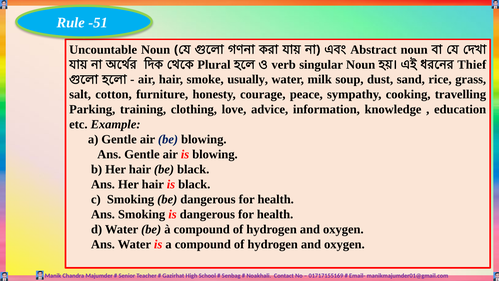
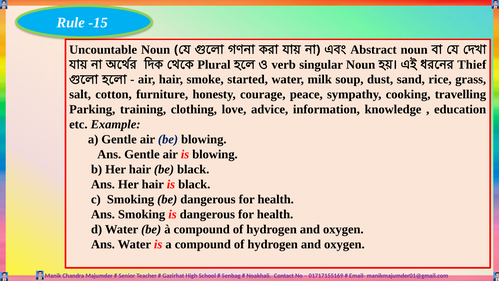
-51: -51 -> -15 (98, 23)
usually: usually -> started (248, 79)
